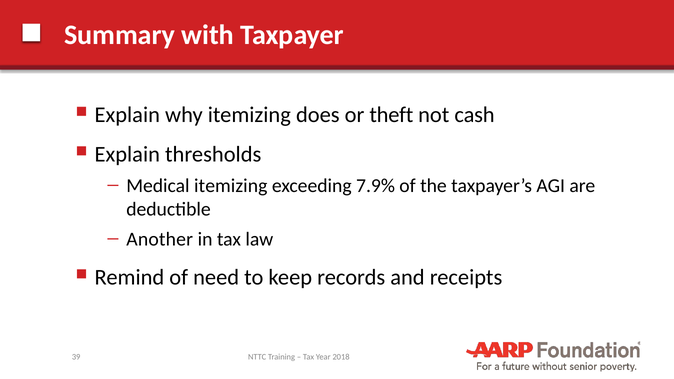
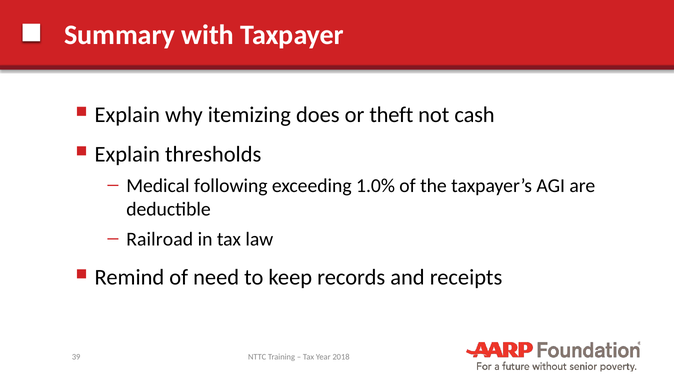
Medical itemizing: itemizing -> following (231, 186)
7.9%: 7.9% -> 1.0% (376, 186)
Another: Another -> Railroad (160, 240)
